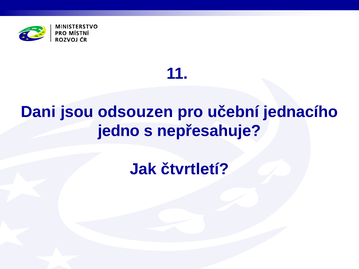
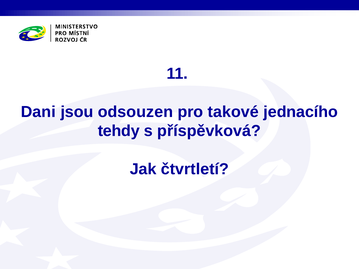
učební: učební -> takové (233, 112)
jedno: jedno -> tehdy (119, 131)
nepřesahuje: nepřesahuje -> příspěvková (209, 131)
